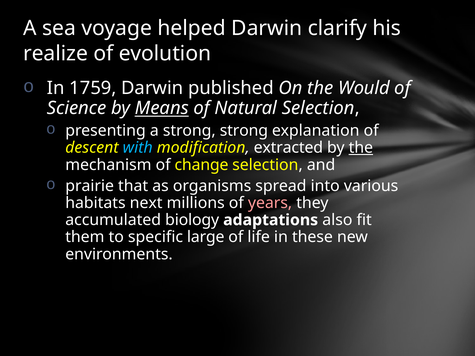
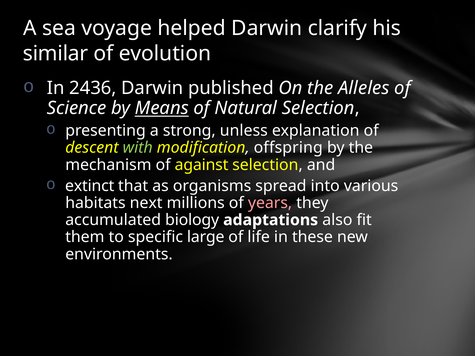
realize: realize -> similar (56, 54)
1759: 1759 -> 2436 (93, 88)
Would: Would -> Alleles (364, 88)
strong strong: strong -> unless (244, 131)
with colour: light blue -> light green (138, 148)
extracted: extracted -> offspring (288, 148)
the underline: present -> none (361, 148)
change: change -> against (202, 165)
prairie: prairie -> extinct (90, 186)
